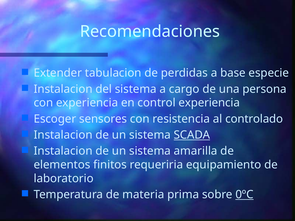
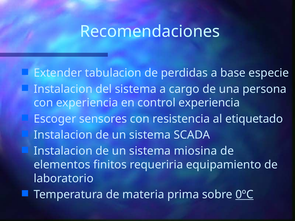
controlado: controlado -> etiquetado (254, 119)
SCADA underline: present -> none (192, 135)
amarilla: amarilla -> miosina (196, 151)
